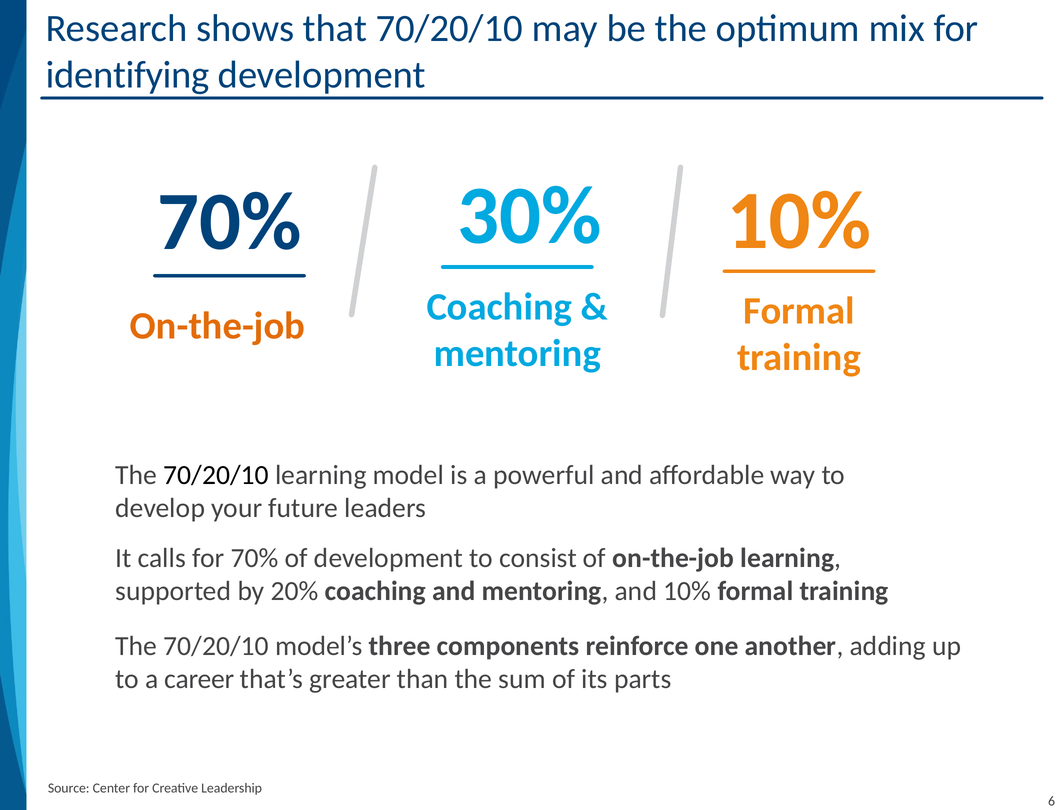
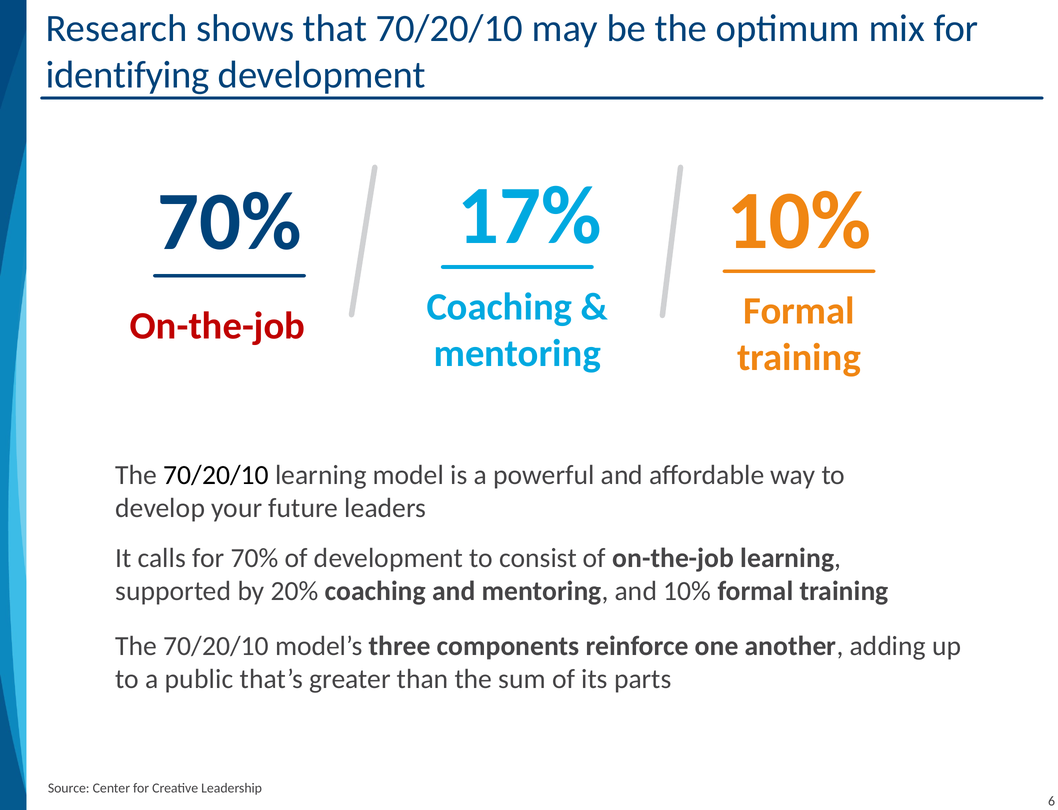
30%: 30% -> 17% (530, 216)
On-the-job colour: orange -> red (218, 326)
career: career -> public (199, 679)
